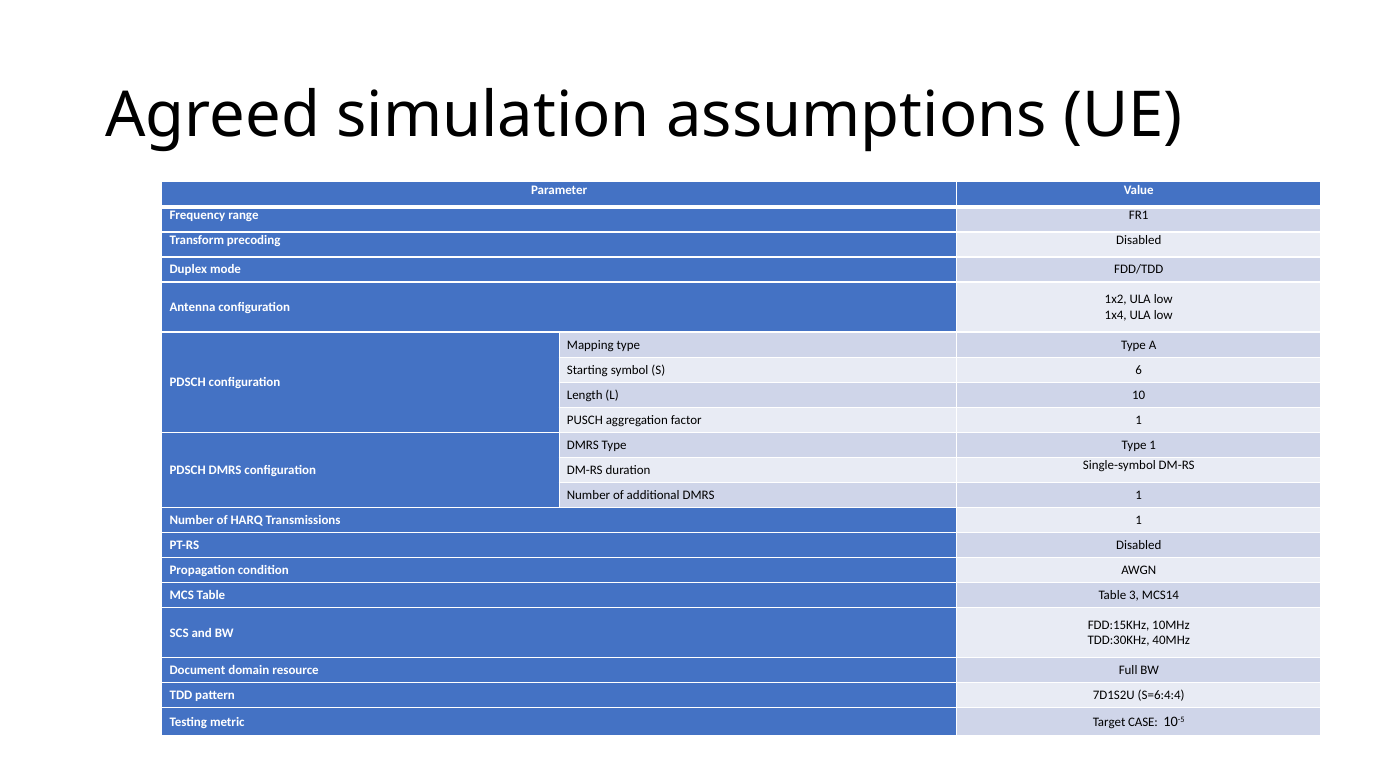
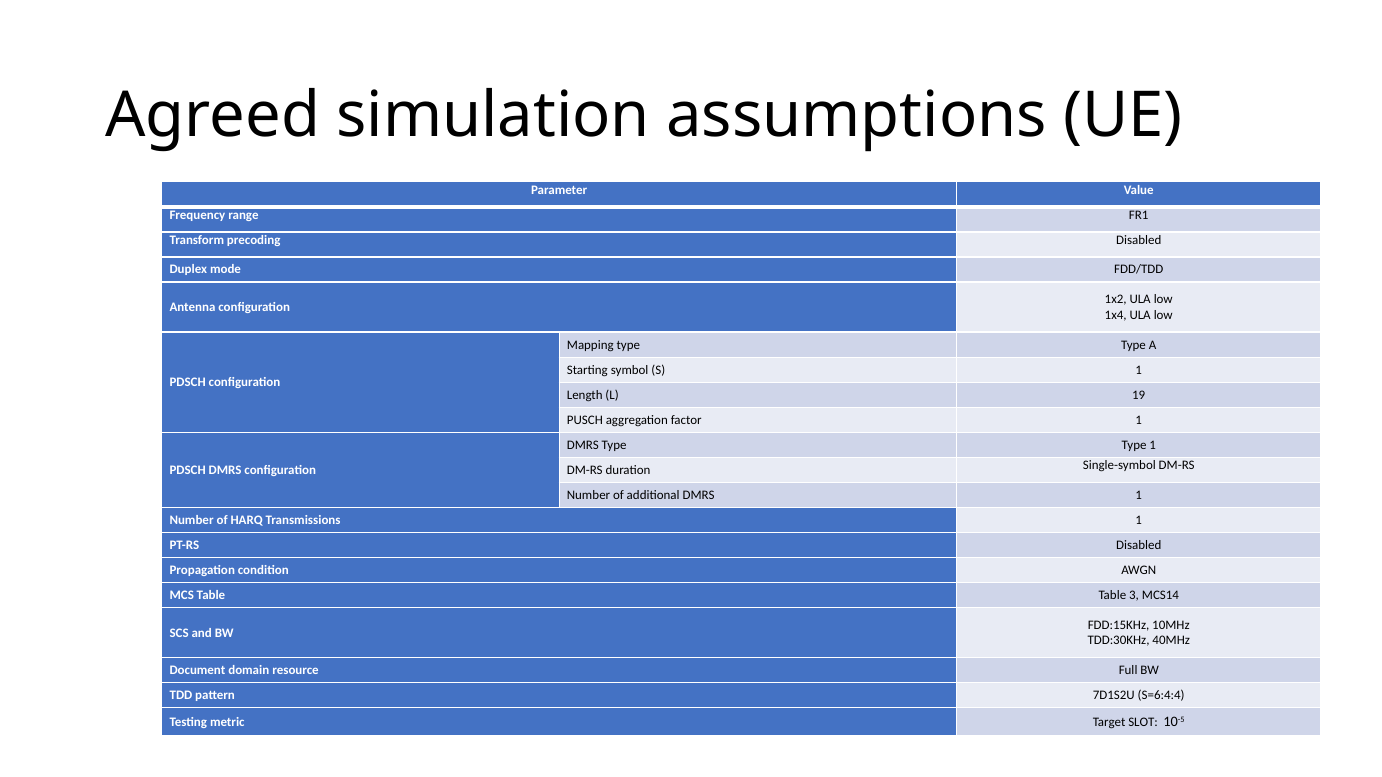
S 6: 6 -> 1 (1139, 370)
10: 10 -> 19 (1139, 395)
CASE: CASE -> SLOT (1143, 723)
